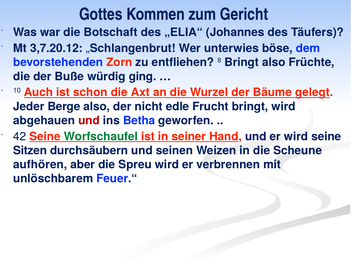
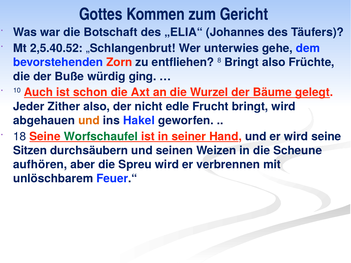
3,7.20.12: 3,7.20.12 -> 2,5.40.52 (56, 48)
böse: böse -> gehe (277, 48)
Berge: Berge -> Zither (64, 107)
und colour: red -> orange (89, 121)
Betha: Betha -> Hakel (139, 121)
42: 42 -> 18 (20, 137)
